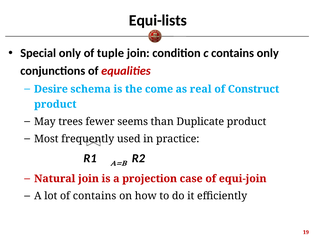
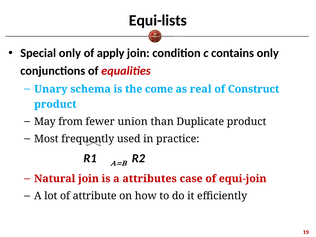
tuple: tuple -> apply (111, 53)
Desire: Desire -> Unary (51, 89)
trees: trees -> from (71, 122)
seems: seems -> union (133, 122)
projection: projection -> attributes (150, 179)
of contains: contains -> attribute (95, 196)
